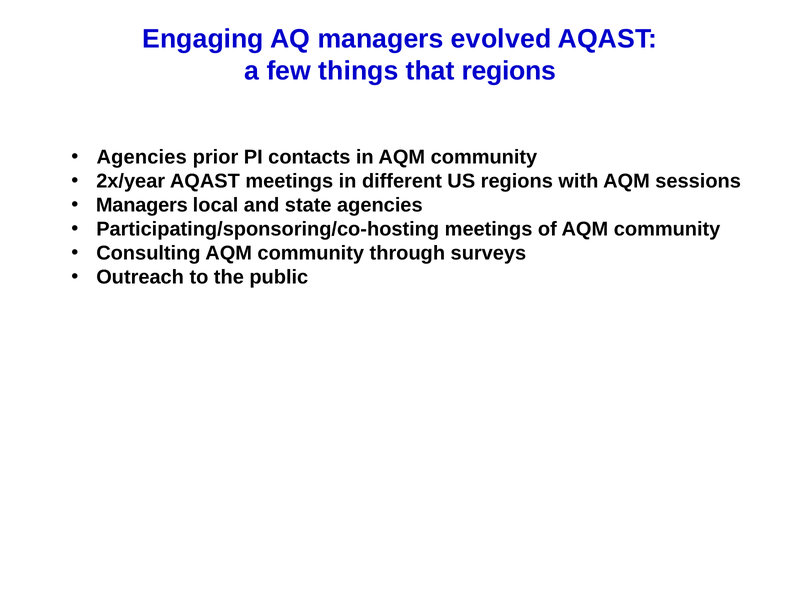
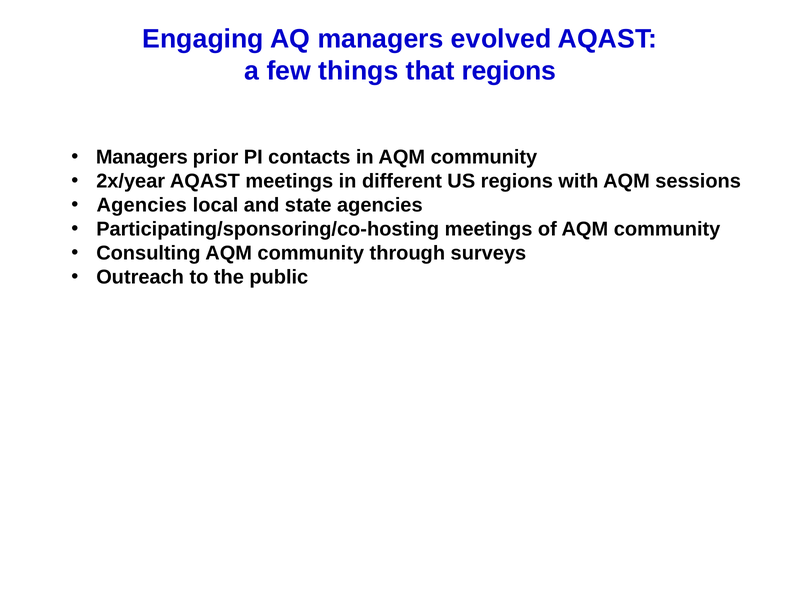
Agencies: Agencies -> Managers (142, 157)
Managers: Managers -> Agencies (142, 205)
